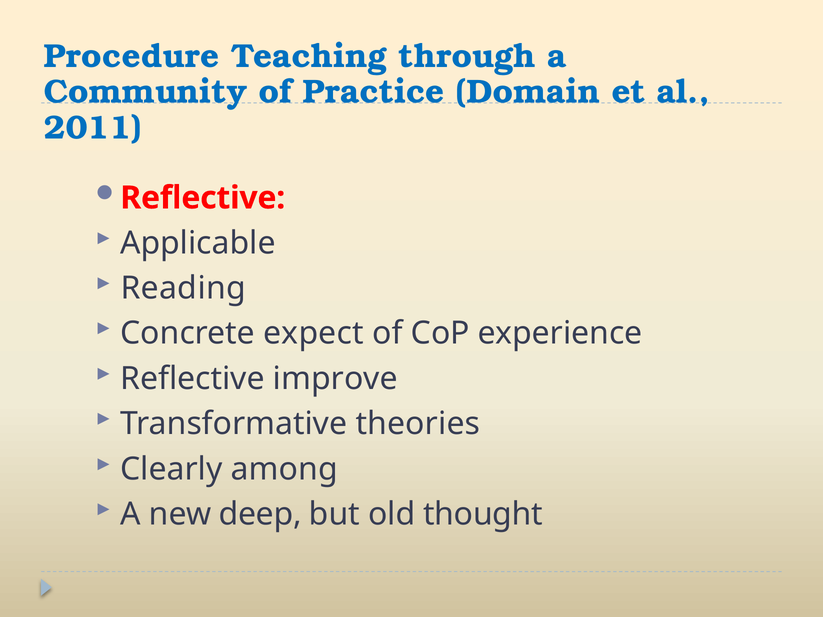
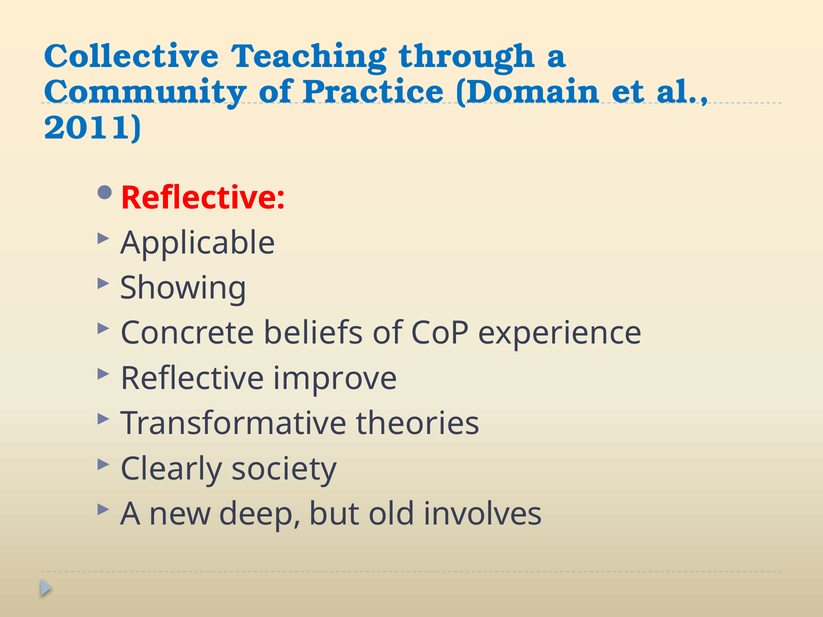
Procedure: Procedure -> Collective (132, 56)
Reading: Reading -> Showing (184, 288)
expect: expect -> beliefs (313, 334)
among: among -> society (284, 469)
thought: thought -> involves (483, 514)
